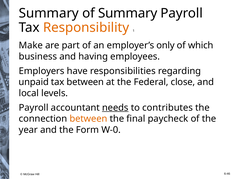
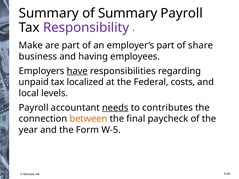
Responsibility colour: orange -> purple (86, 28)
employer’s only: only -> part (166, 45)
which: which -> share (201, 45)
have underline: none -> present (77, 71)
tax between: between -> localized (85, 82)
close: close -> costs (183, 82)
W-0: W-0 -> W-5 (111, 130)
